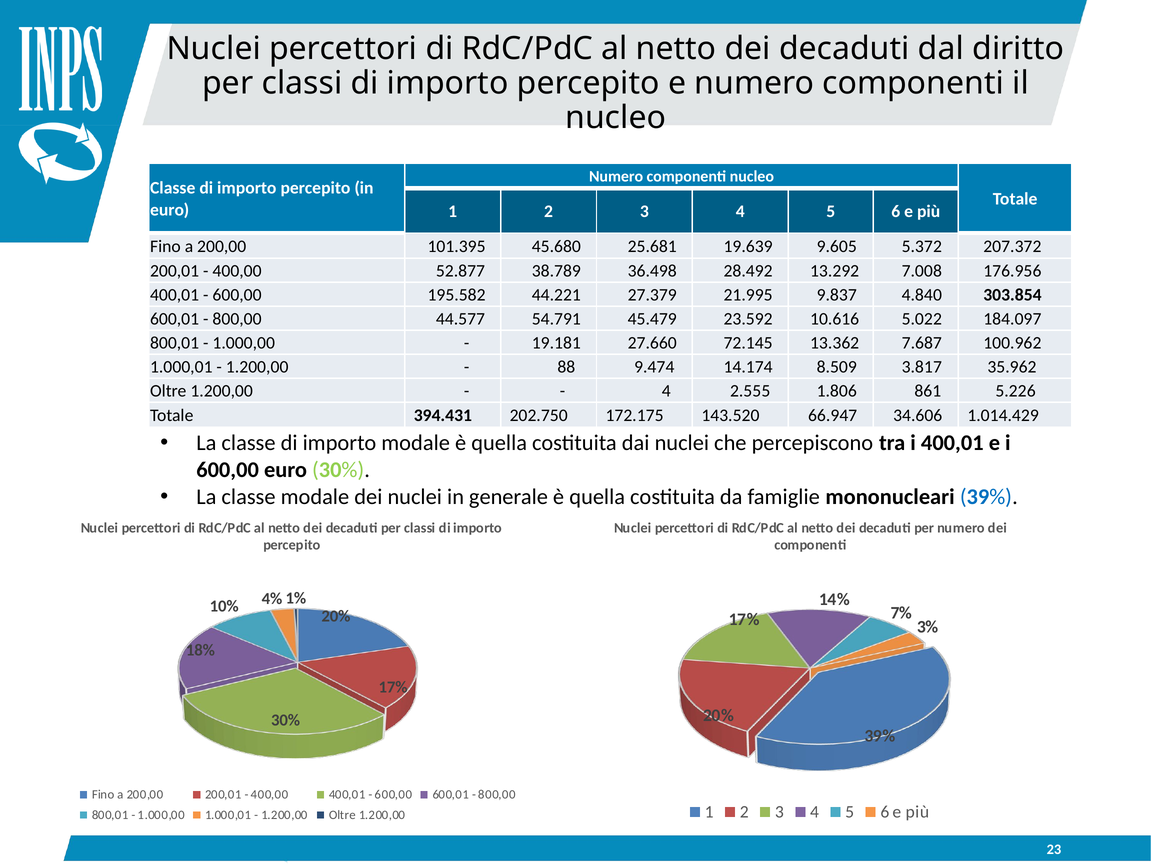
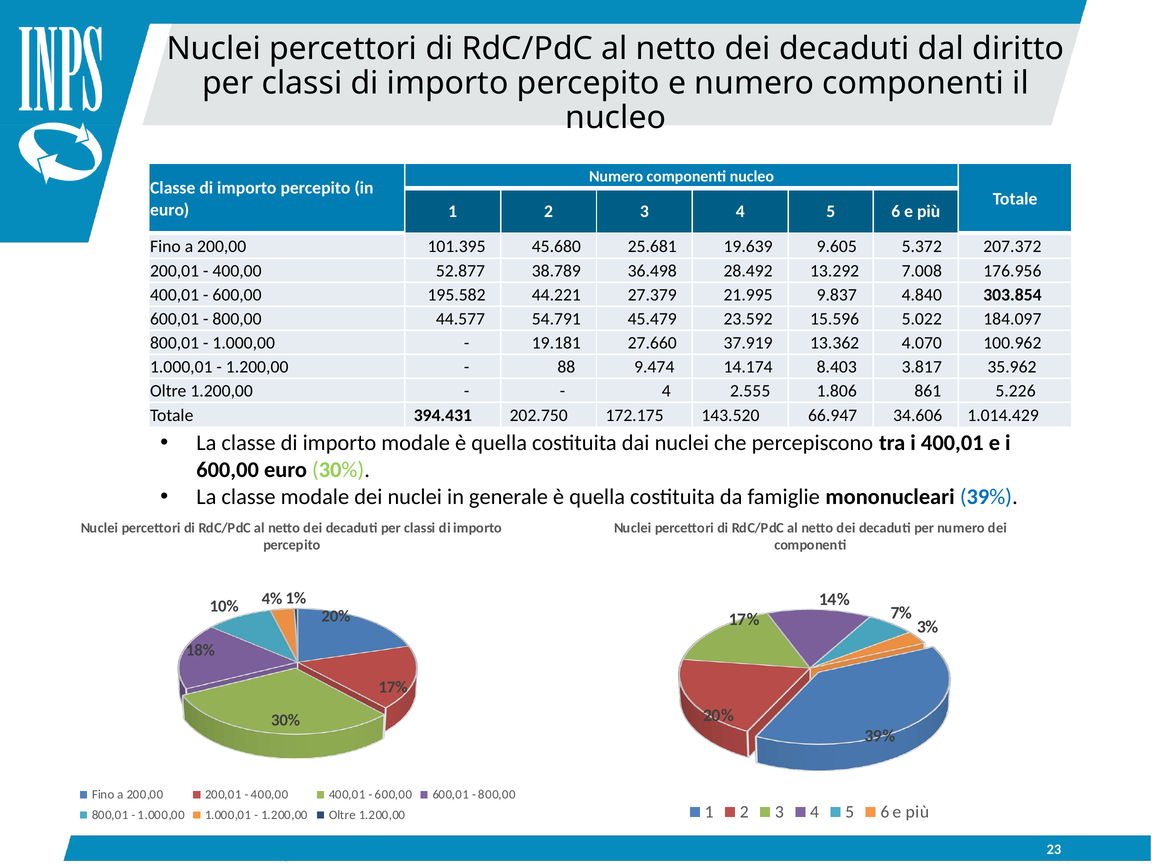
10.616: 10.616 -> 15.596 (835, 319)
72.145: 72.145 -> 37.919 (748, 343)
7.687: 7.687 -> 4.070 (922, 343)
8.509: 8.509 -> 8.403 (837, 367)
